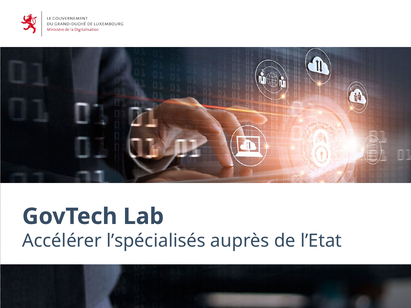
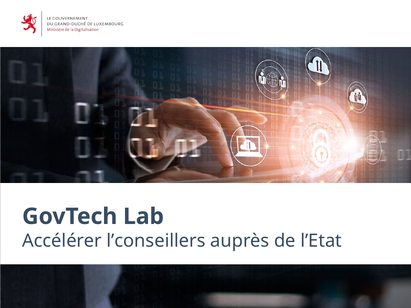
l’spécialisés: l’spécialisés -> l’conseillers (156, 241)
